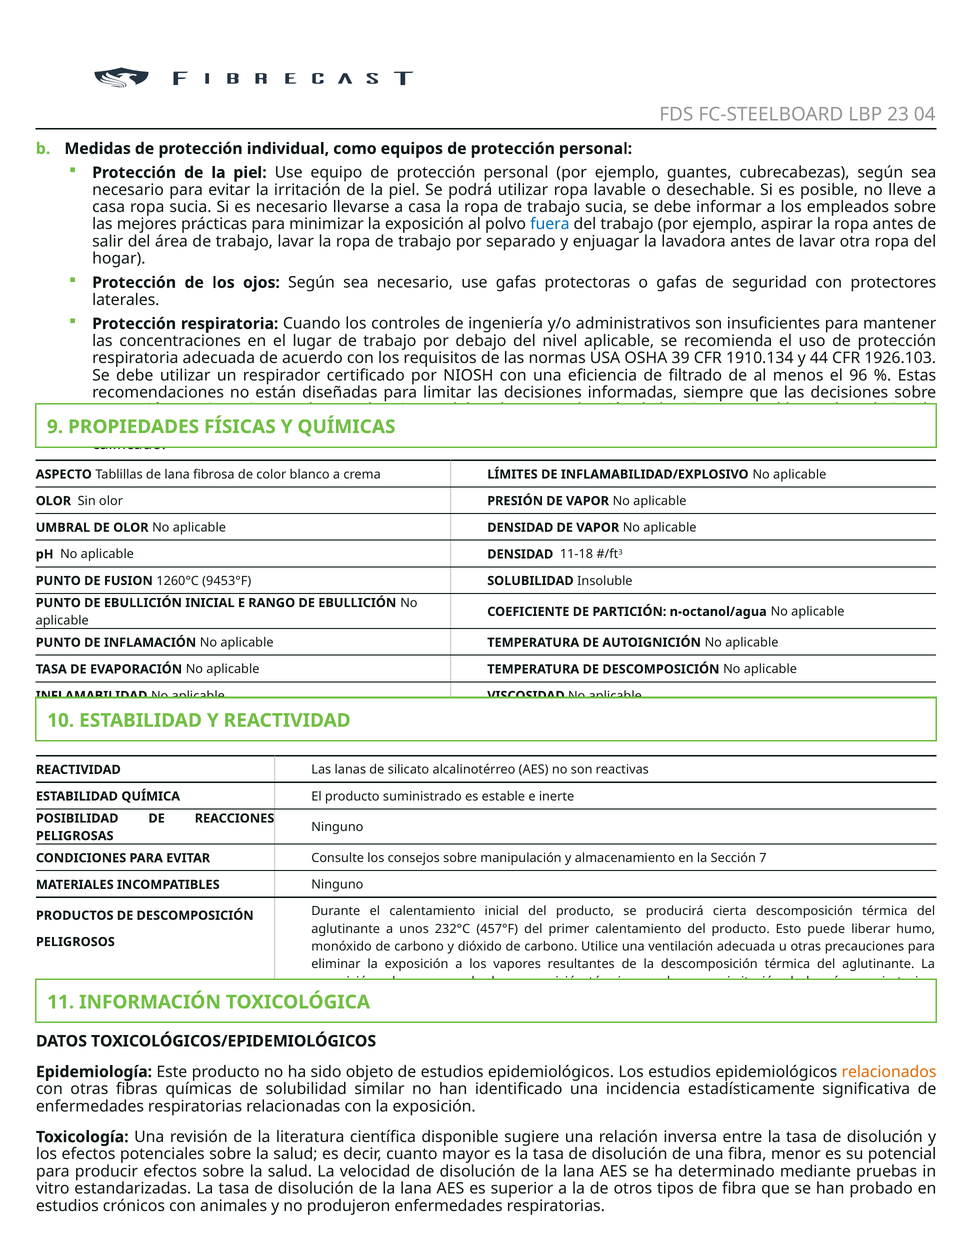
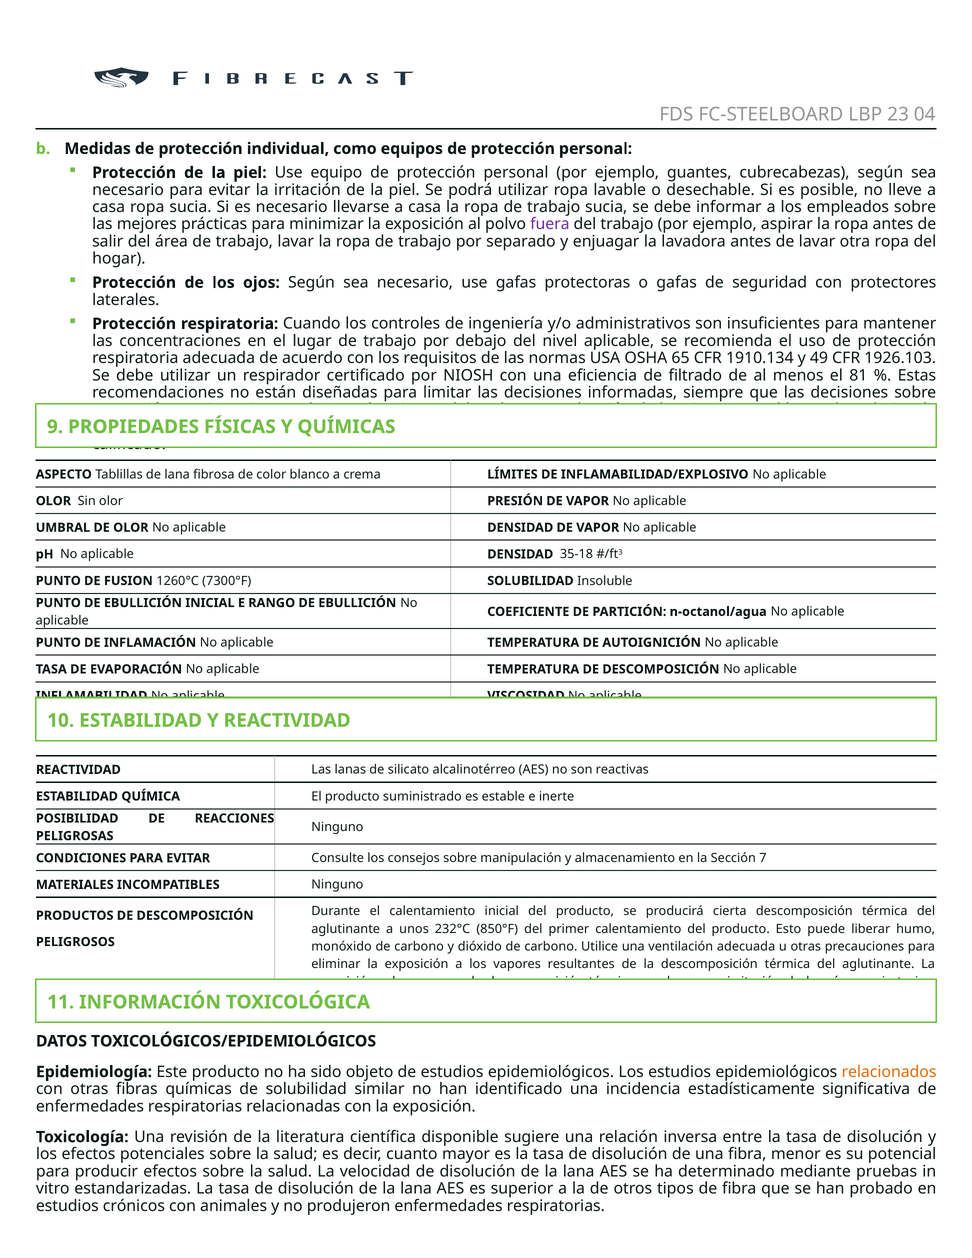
fuera colour: blue -> purple (550, 224)
39: 39 -> 65 (681, 358)
44: 44 -> 49 (819, 358)
96: 96 -> 81 (858, 375)
11-18: 11-18 -> 35-18 (576, 554)
9453°F: 9453°F -> 7300°F (227, 581)
457°F: 457°F -> 850°F (497, 929)
